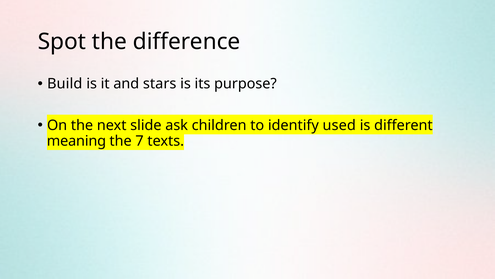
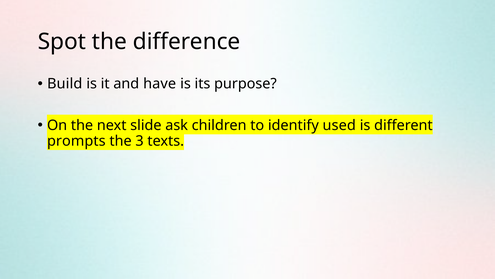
stars: stars -> have (160, 84)
meaning: meaning -> prompts (76, 141)
7: 7 -> 3 (140, 141)
